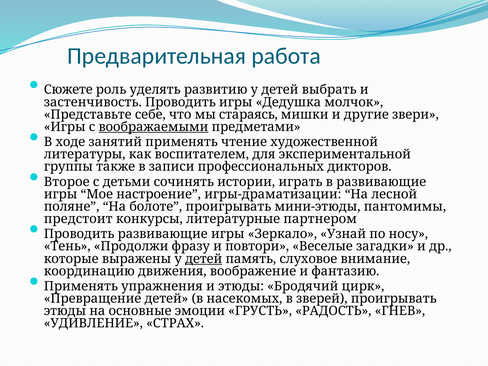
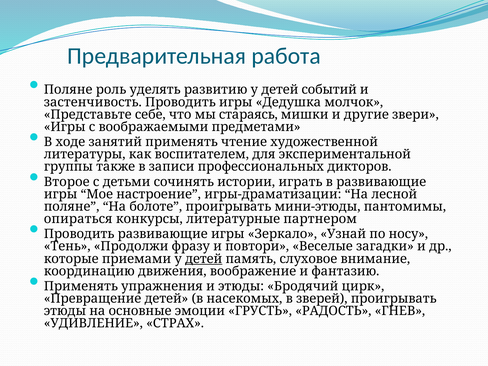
Сюжете: Сюжете -> Поляне (68, 90)
выбрать: выбрать -> событий (329, 90)
воображаемыми underline: present -> none (153, 127)
предстоит: предстоит -> опираться (78, 219)
выражены: выражены -> приемами (137, 259)
